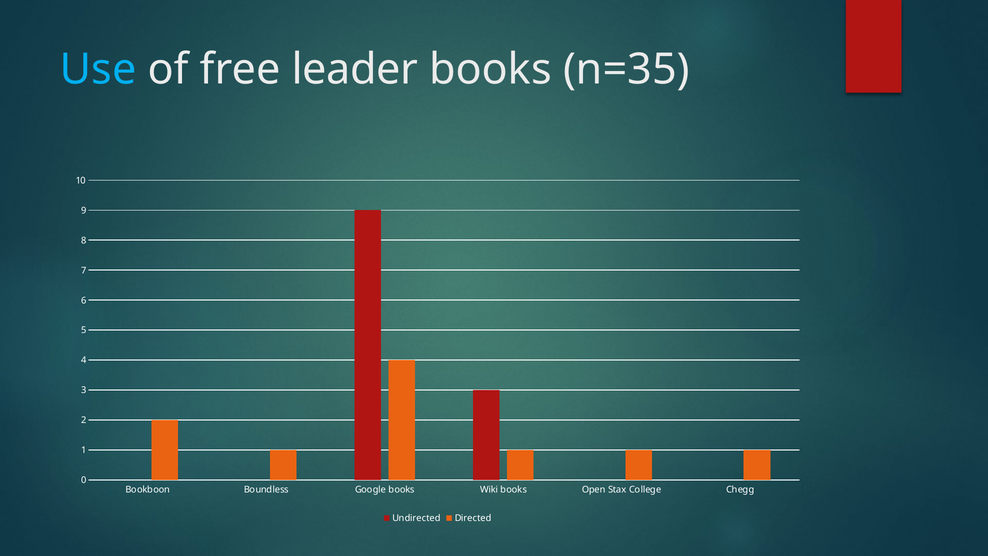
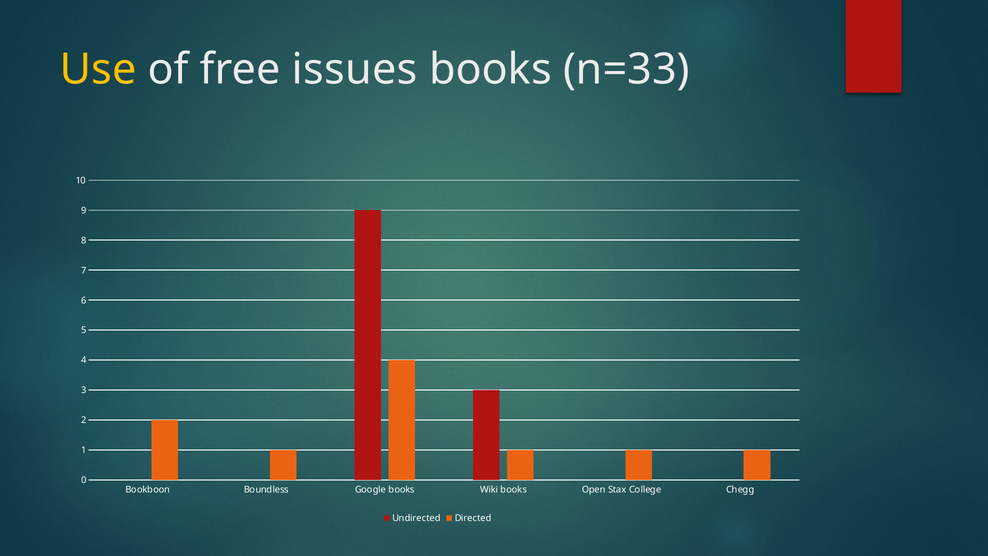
Use colour: light blue -> yellow (98, 69)
leader: leader -> issues (355, 69)
n=35: n=35 -> n=33 (626, 69)
